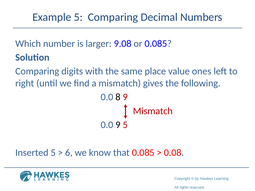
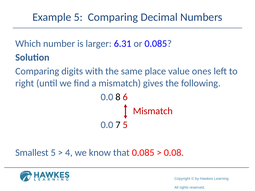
9.08: 9.08 -> 6.31 (123, 44)
8 9: 9 -> 6 (125, 97)
0.0 9: 9 -> 7 (118, 125)
Inserted: Inserted -> Smallest (32, 153)
6: 6 -> 4 (69, 153)
